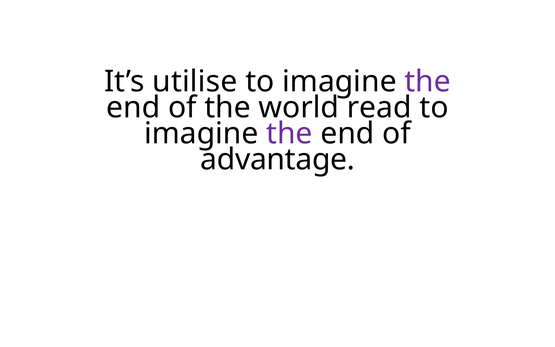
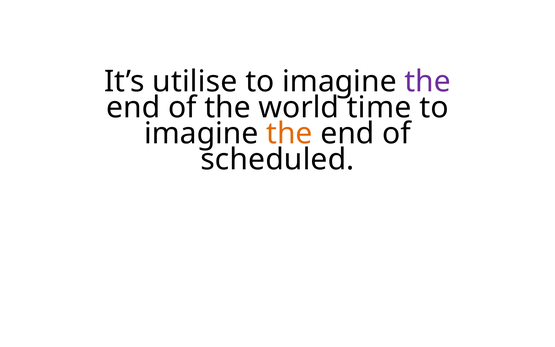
read: read -> time (379, 108)
the colour: purple -> orange (289, 134)
advantage: advantage -> scheduled (277, 160)
